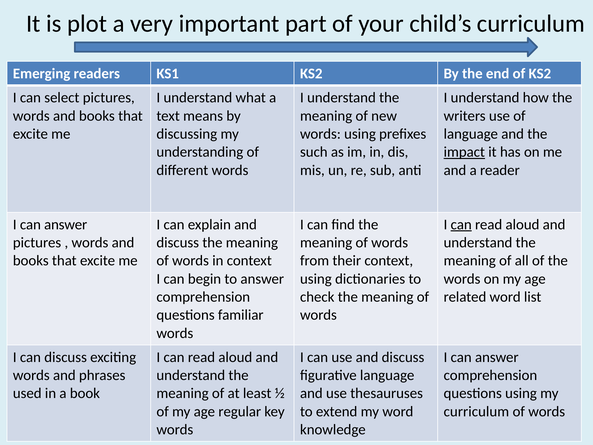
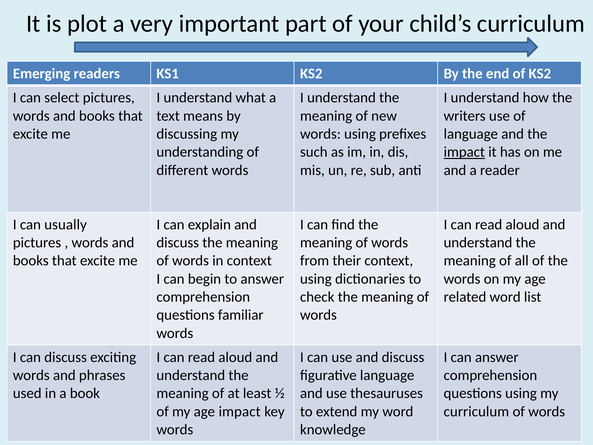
answer: answer -> usually (66, 224)
can underline: present -> none (461, 224)
age regular: regular -> impact (240, 411)
